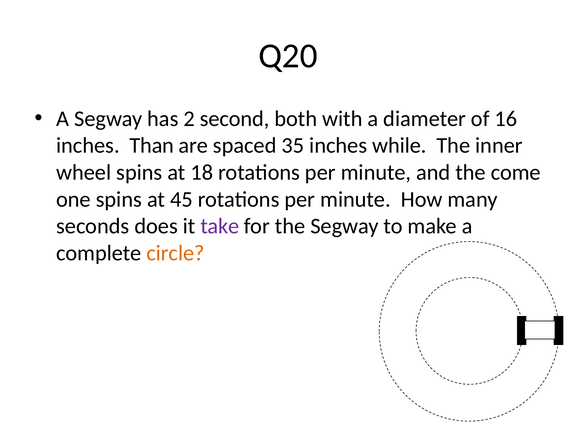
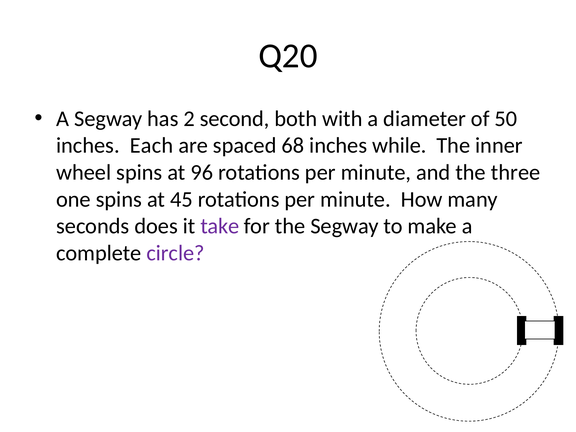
16: 16 -> 50 (506, 119)
Than: Than -> Each (152, 146)
35: 35 -> 68 (293, 146)
18: 18 -> 96 (202, 172)
come: come -> three (516, 172)
circle colour: orange -> purple (175, 253)
